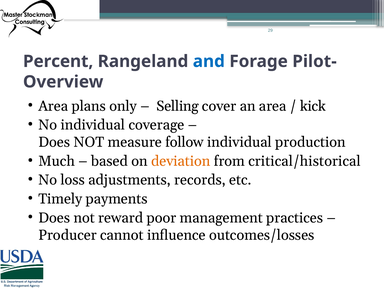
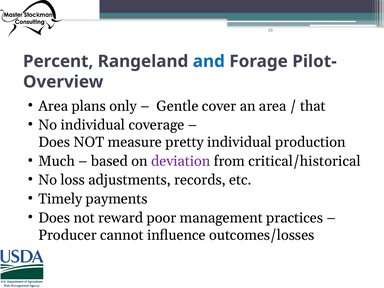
Selling: Selling -> Gentle (178, 106)
kick: kick -> that (313, 106)
follow: follow -> pretty (185, 142)
deviation colour: orange -> purple (181, 161)
